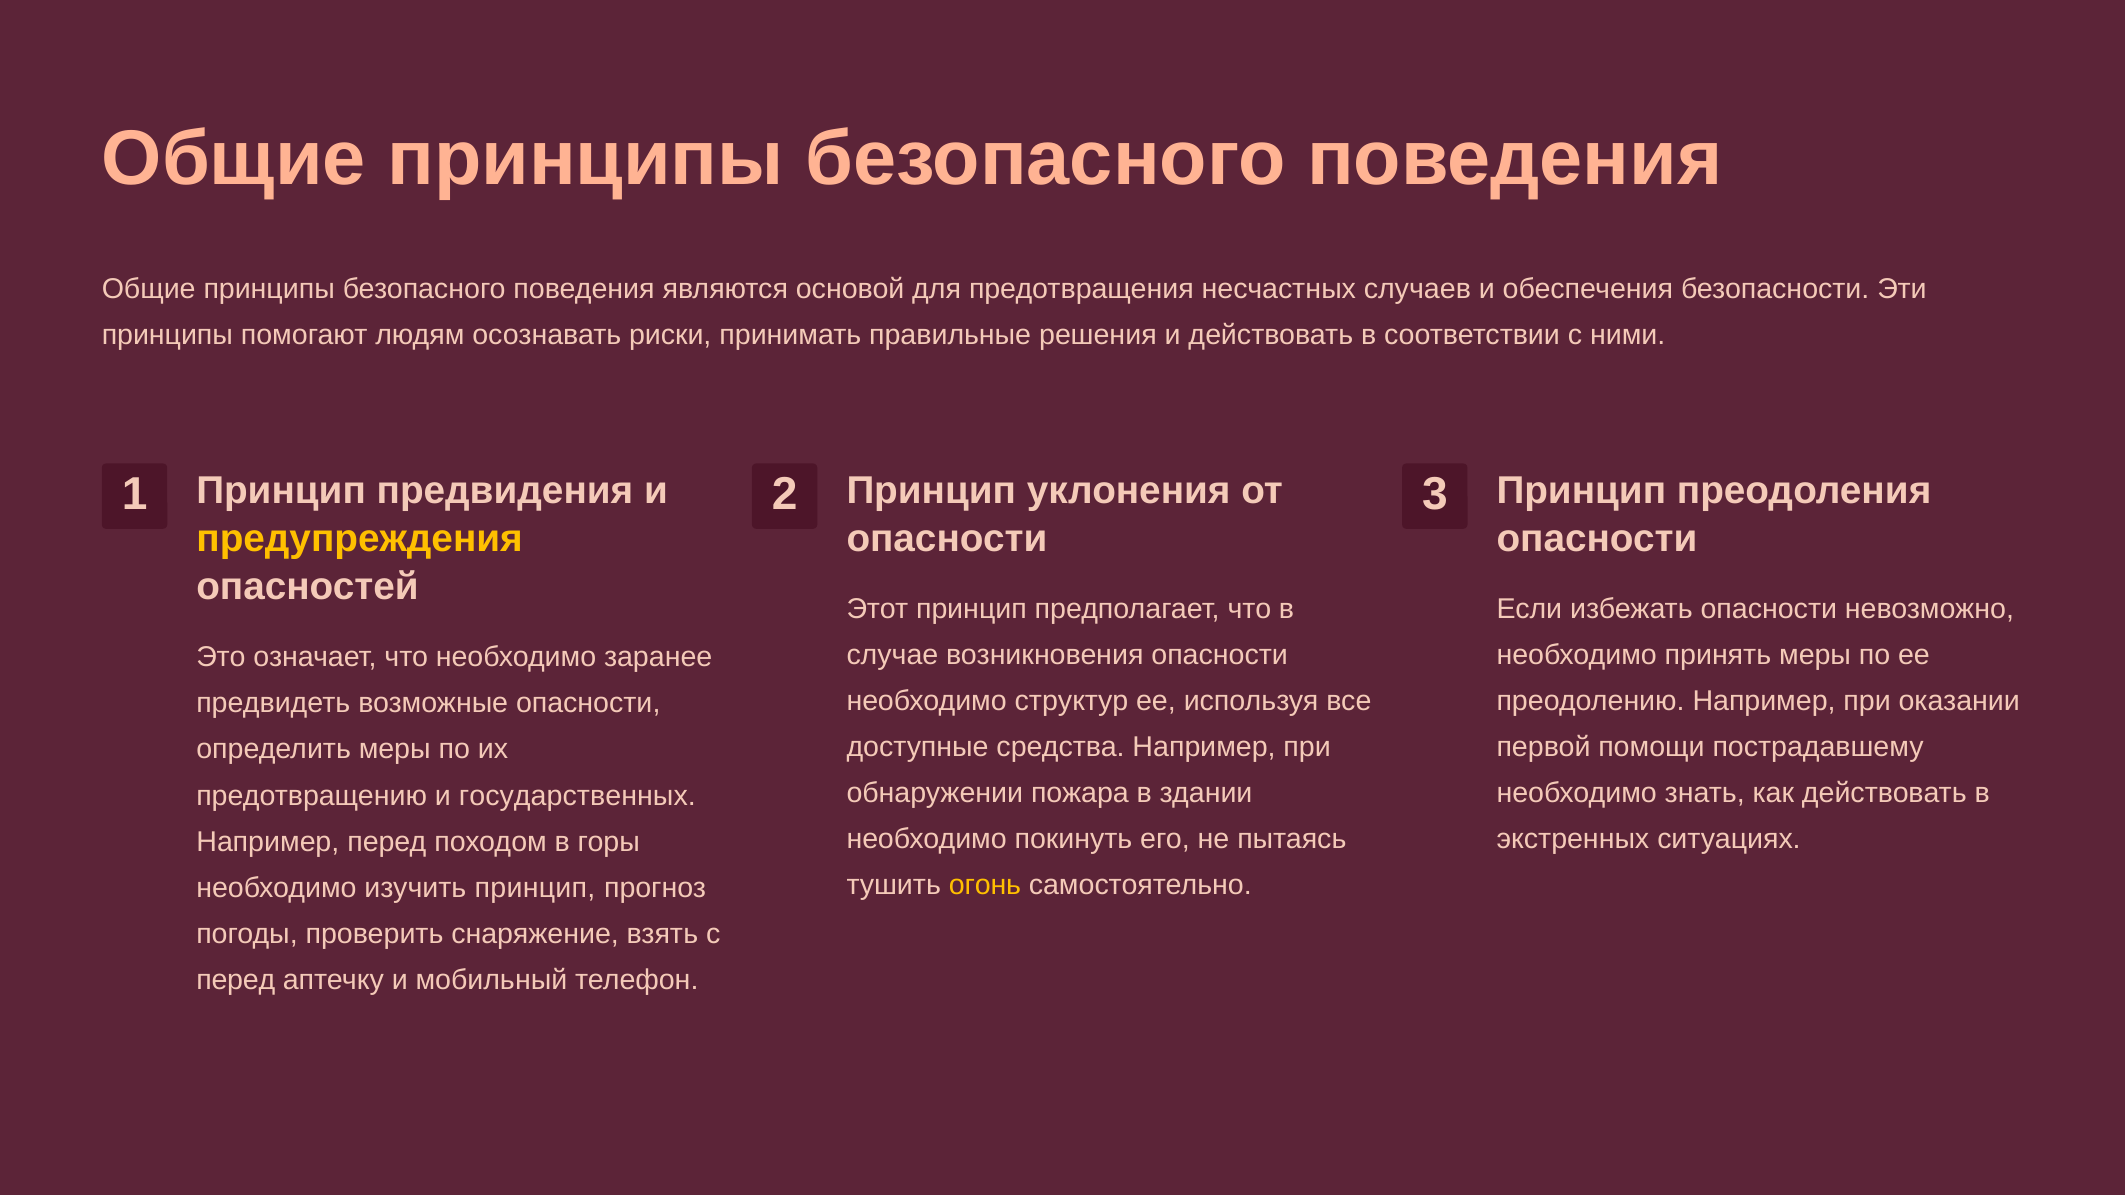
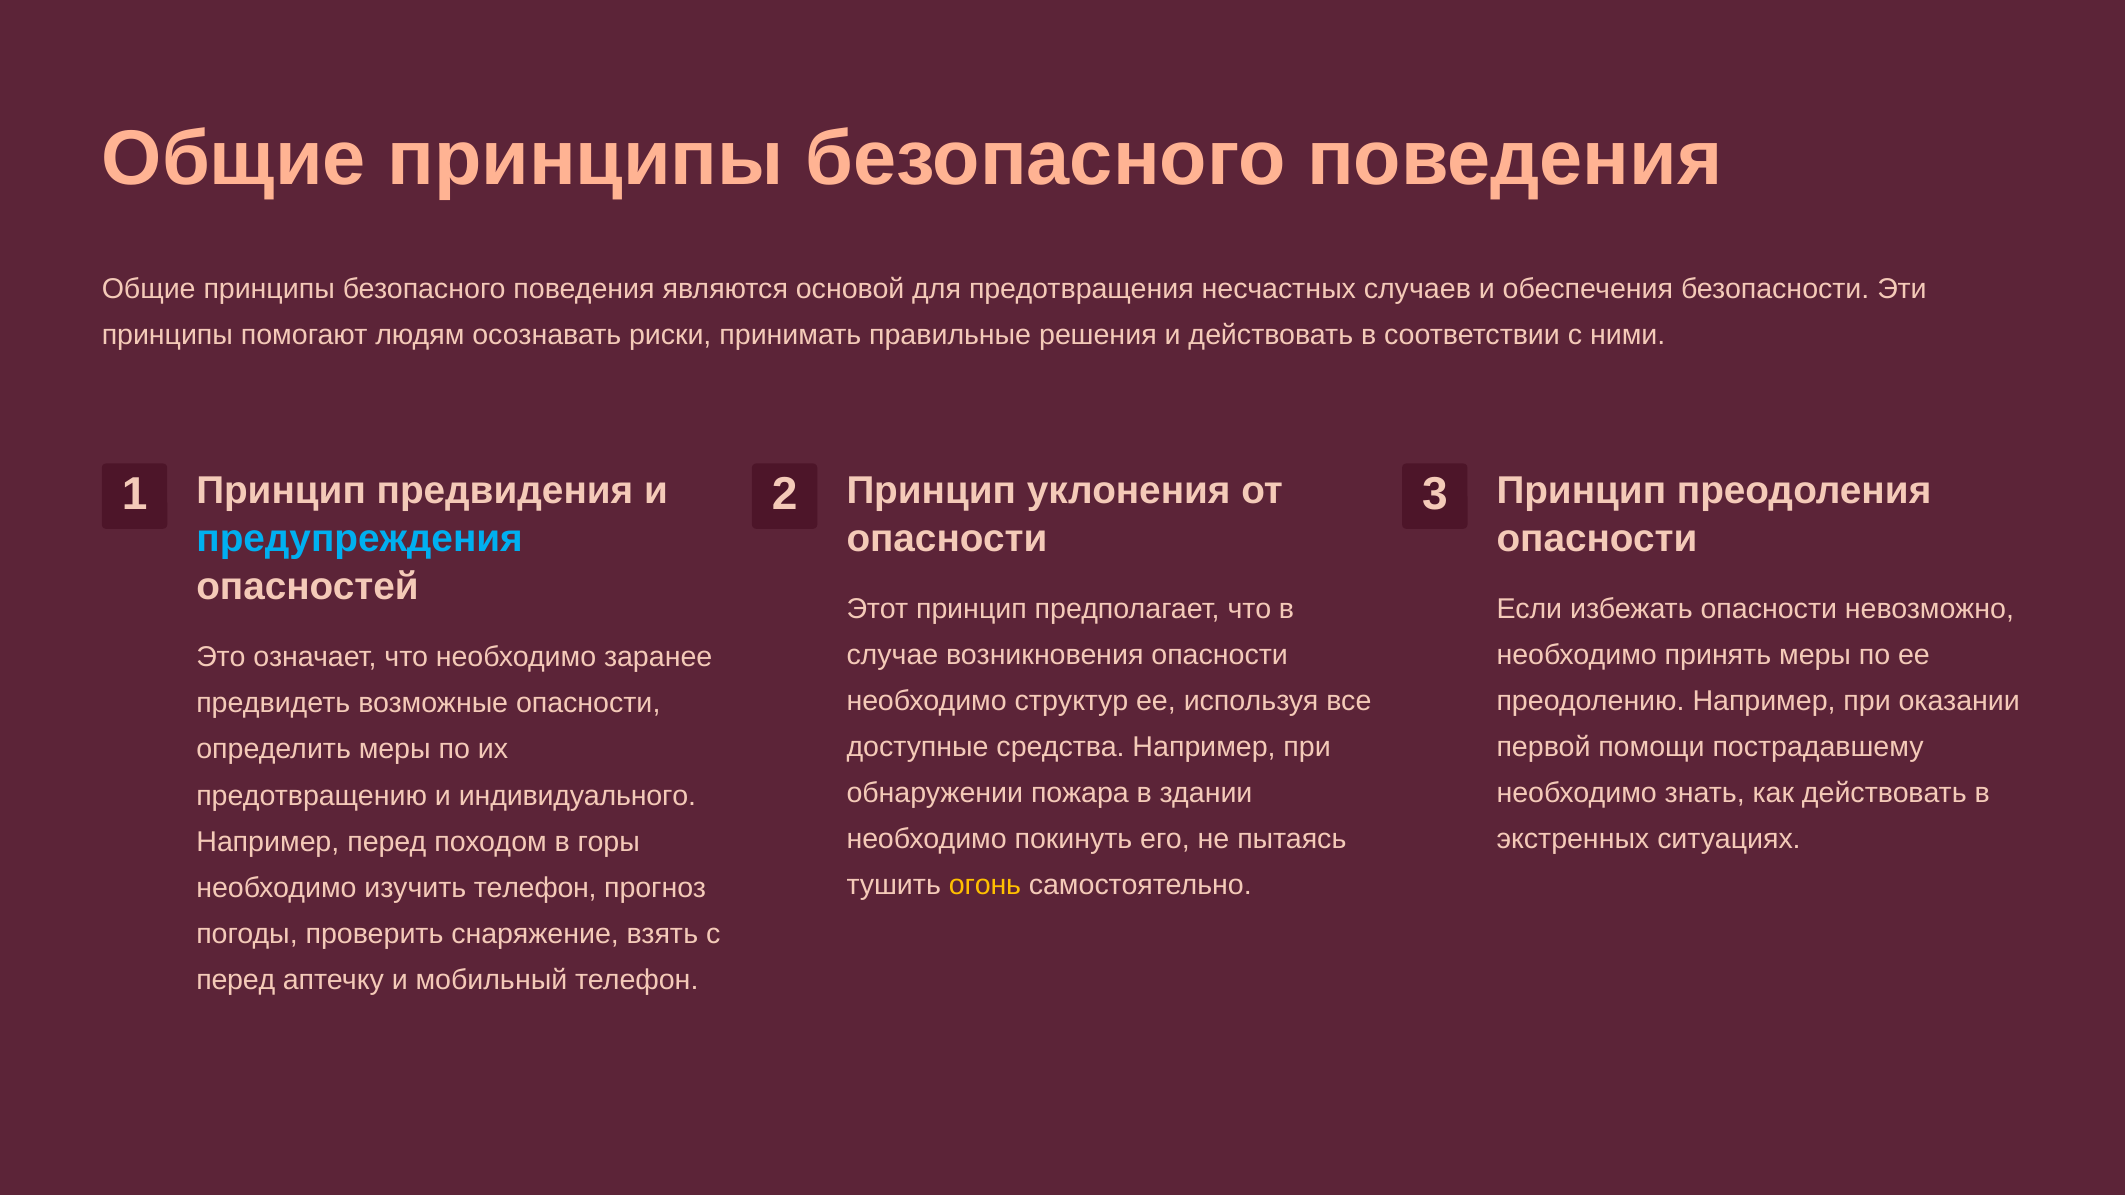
предупреждения colour: yellow -> light blue (360, 539)
государственных: государственных -> индивидуального (577, 796)
изучить принцип: принцип -> телефон (535, 888)
